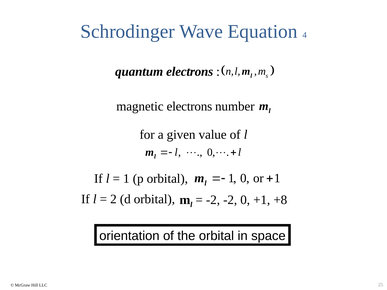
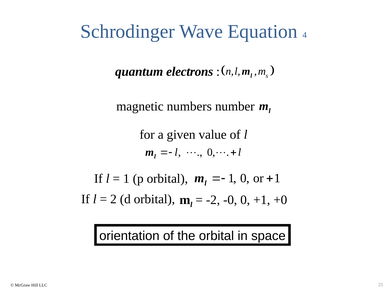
magnetic electrons: electrons -> numbers (189, 106)
-2 -2: -2 -> -0 (230, 200)
+8: +8 -> +0 (280, 200)
